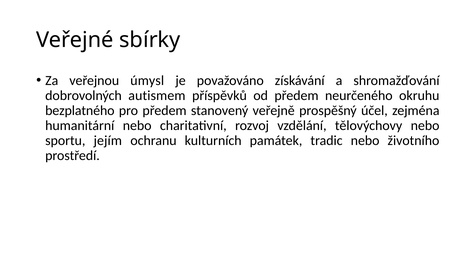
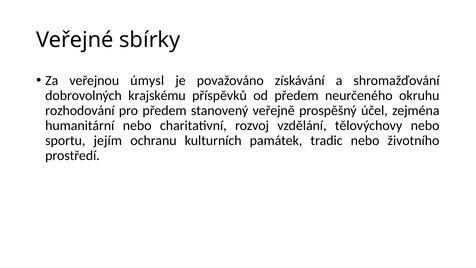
autismem: autismem -> krajskému (157, 95)
bezplatného: bezplatného -> rozhodování (80, 110)
